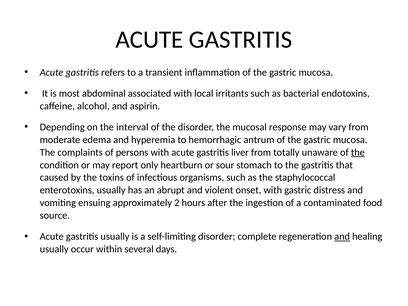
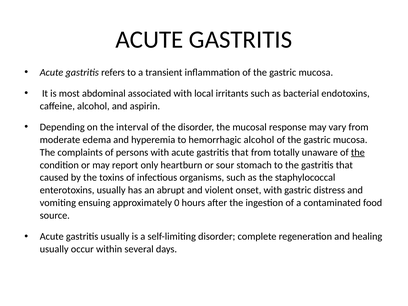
hemorrhagic antrum: antrum -> alcohol (259, 140)
acute gastritis liver: liver -> that (240, 152)
2: 2 -> 0 (177, 203)
and underline: present -> none (342, 237)
